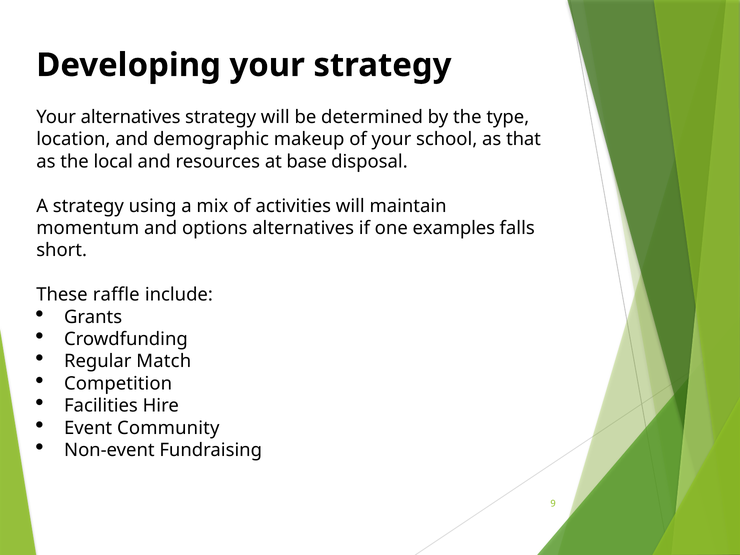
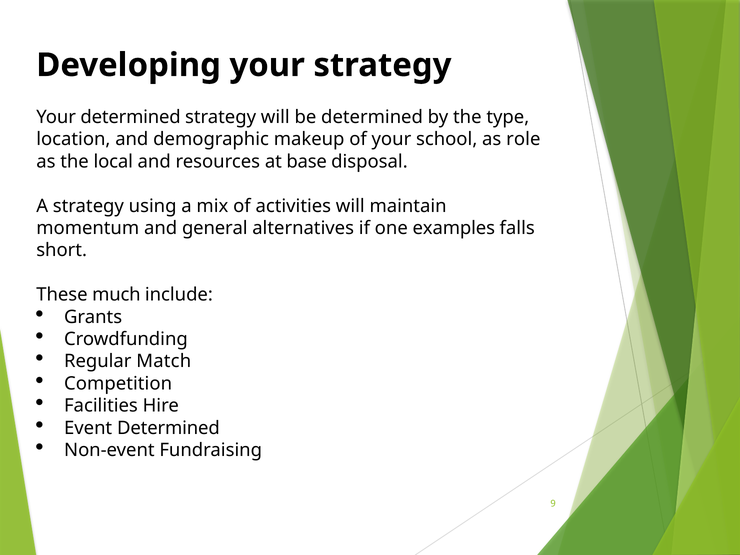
Your alternatives: alternatives -> determined (131, 117)
that: that -> role (523, 139)
options: options -> general (215, 228)
raffle: raffle -> much (116, 295)
Event Community: Community -> Determined (168, 428)
